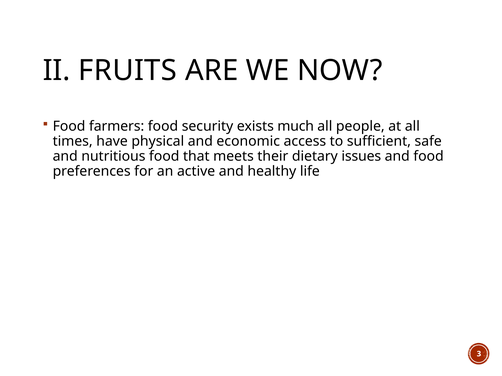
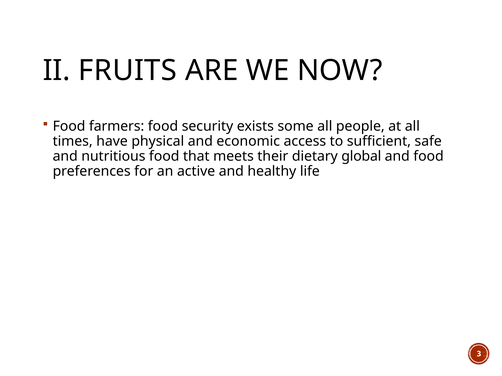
much: much -> some (296, 126)
issues: issues -> global (361, 157)
